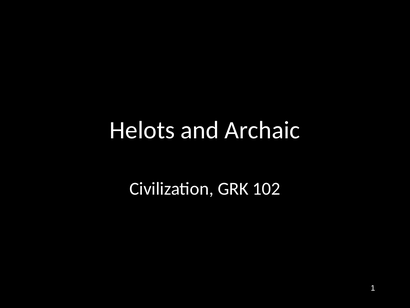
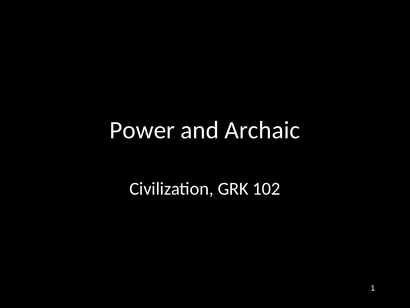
Helots: Helots -> Power (142, 130)
